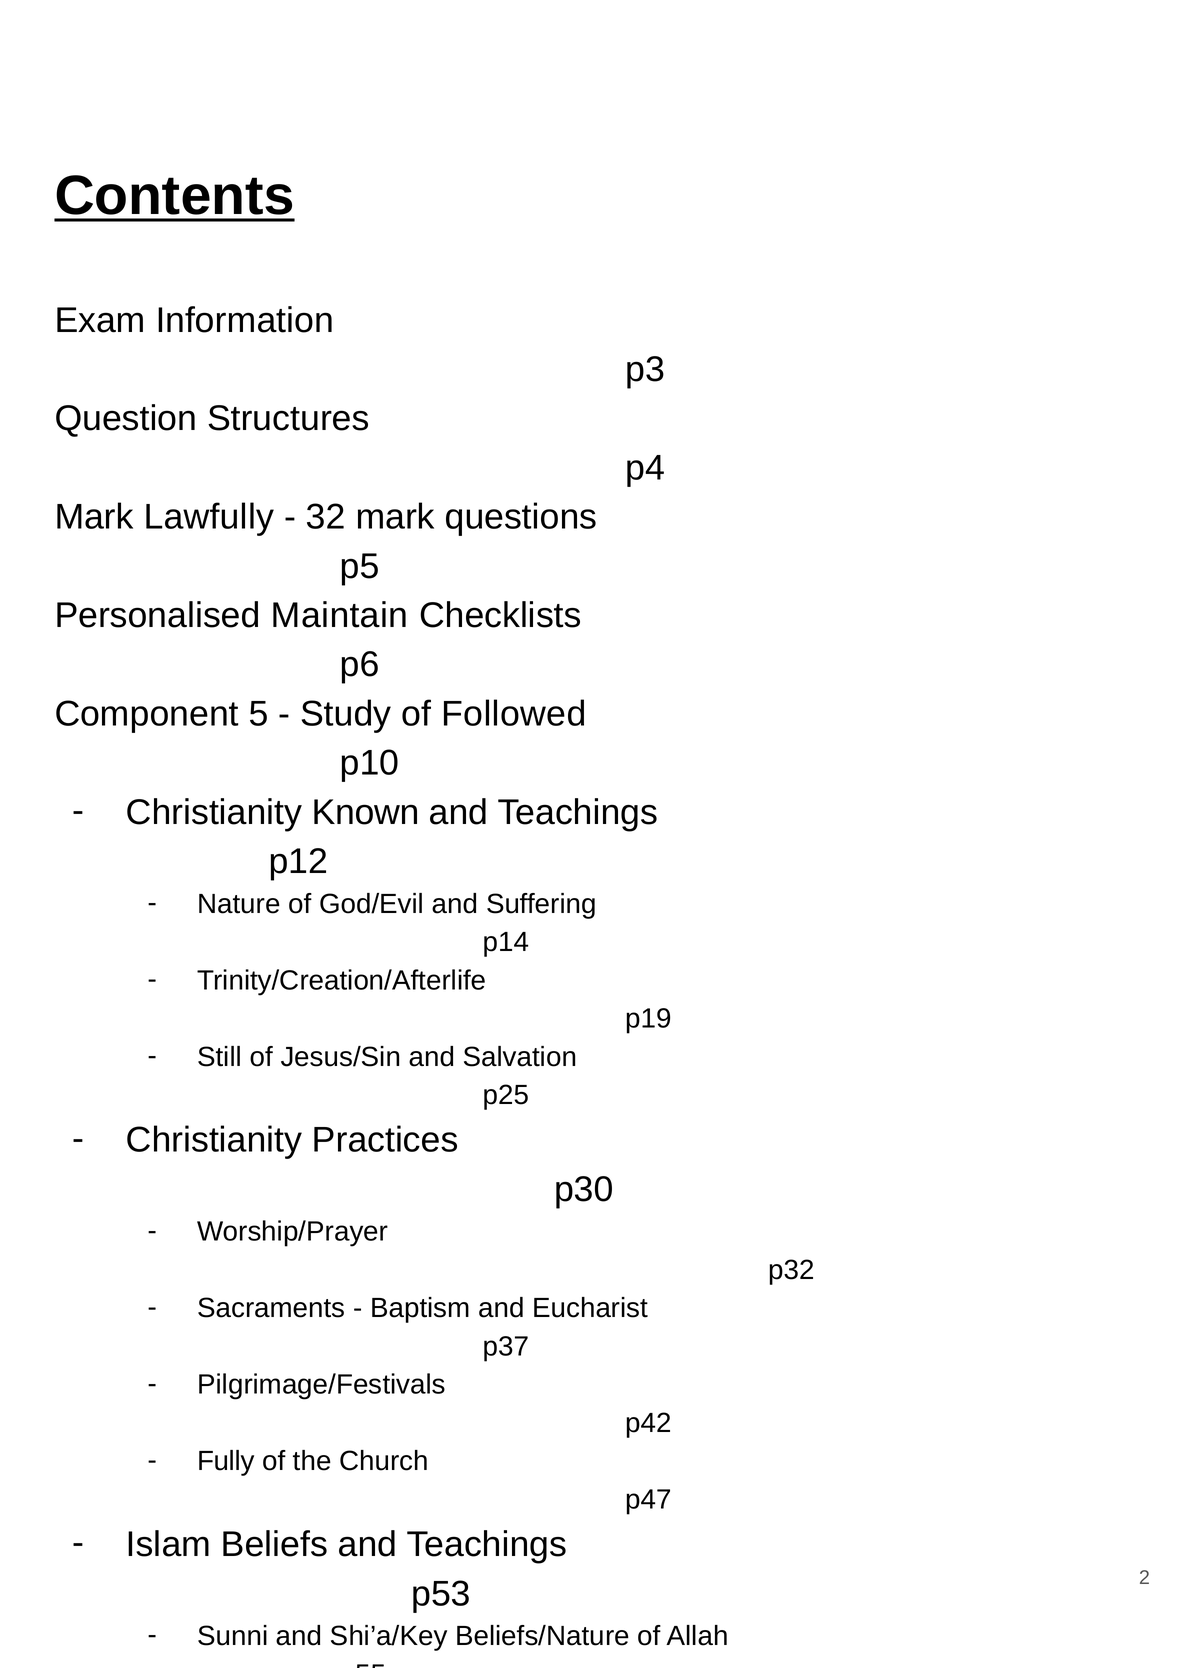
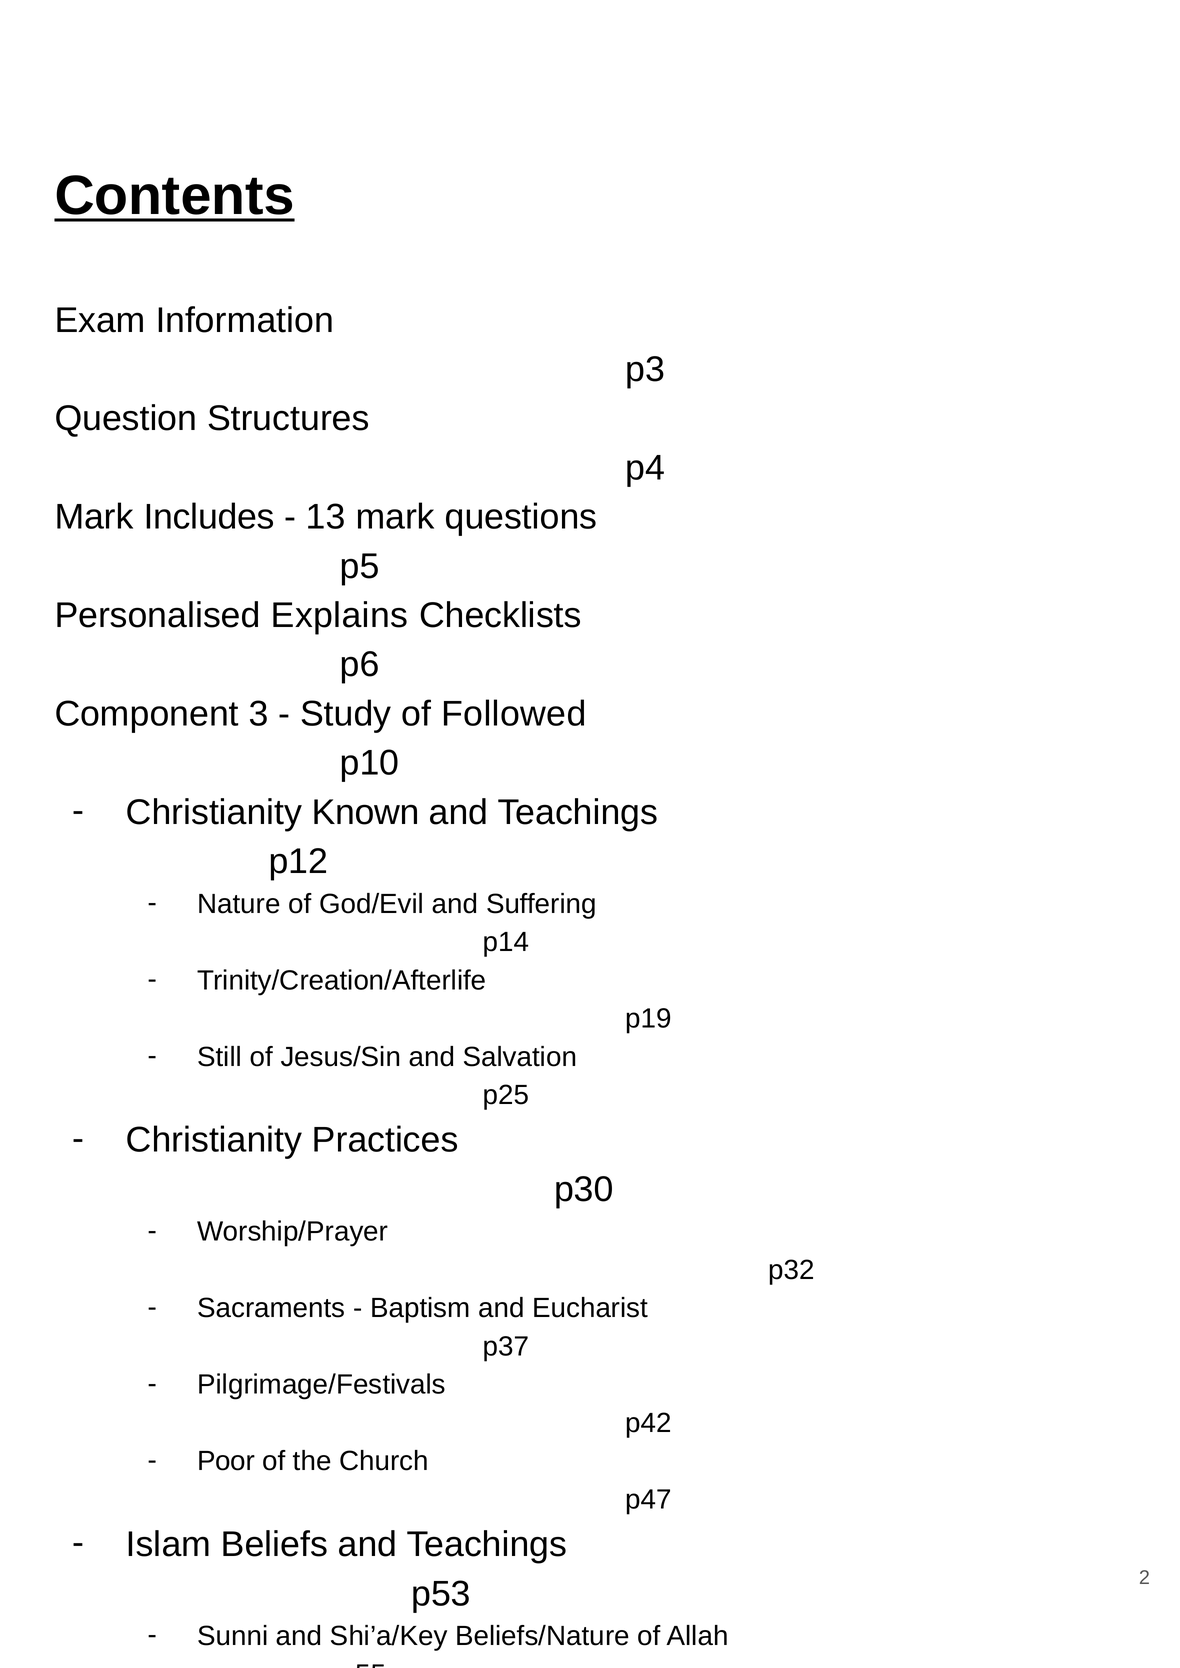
Lawfully: Lawfully -> Includes (209, 517)
32: 32 -> 13 (326, 517)
Maintain: Maintain -> Explains (340, 616)
5: 5 -> 3 (259, 714)
Fully: Fully -> Poor (226, 1462)
